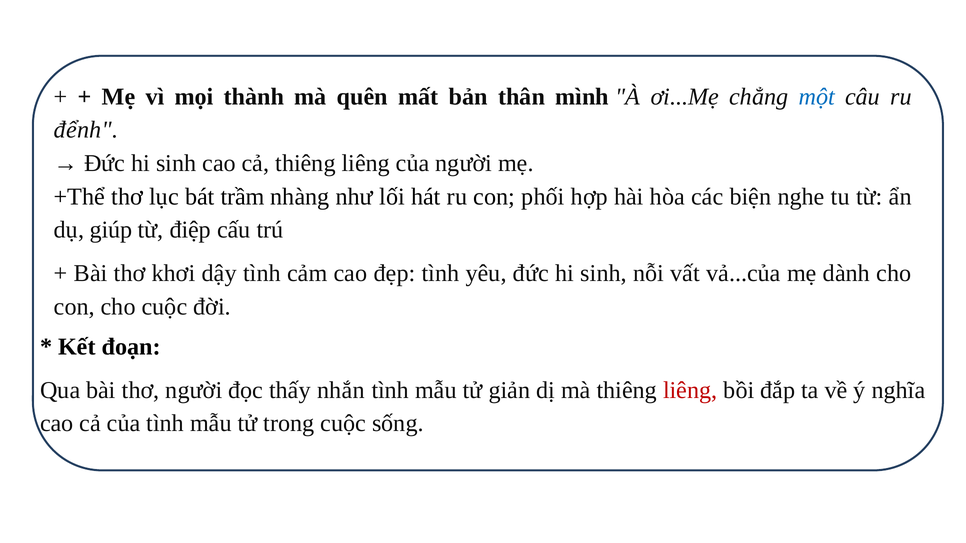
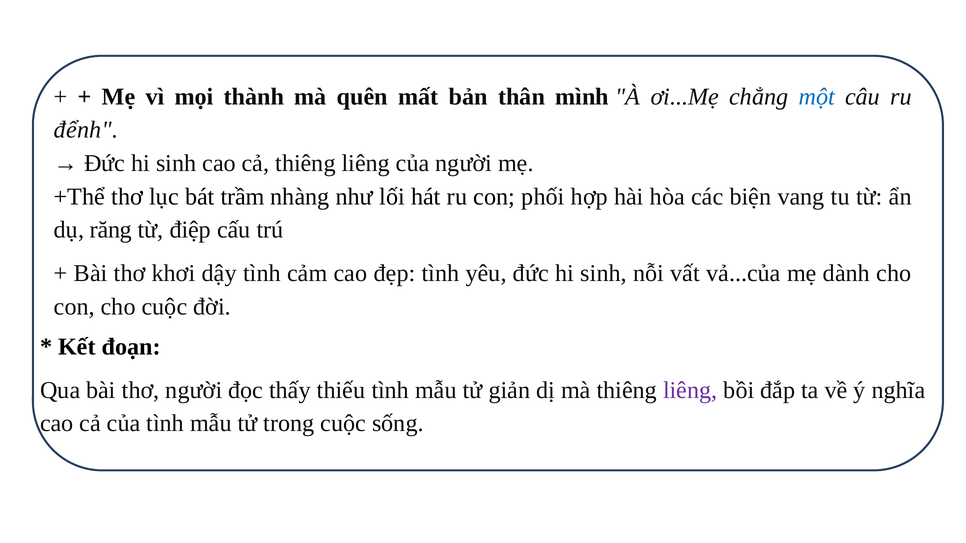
nghe: nghe -> vang (801, 197)
giúp: giúp -> răng (111, 230)
nhắn: nhắn -> thiếu (341, 390)
liêng colour: red -> purple (690, 390)
